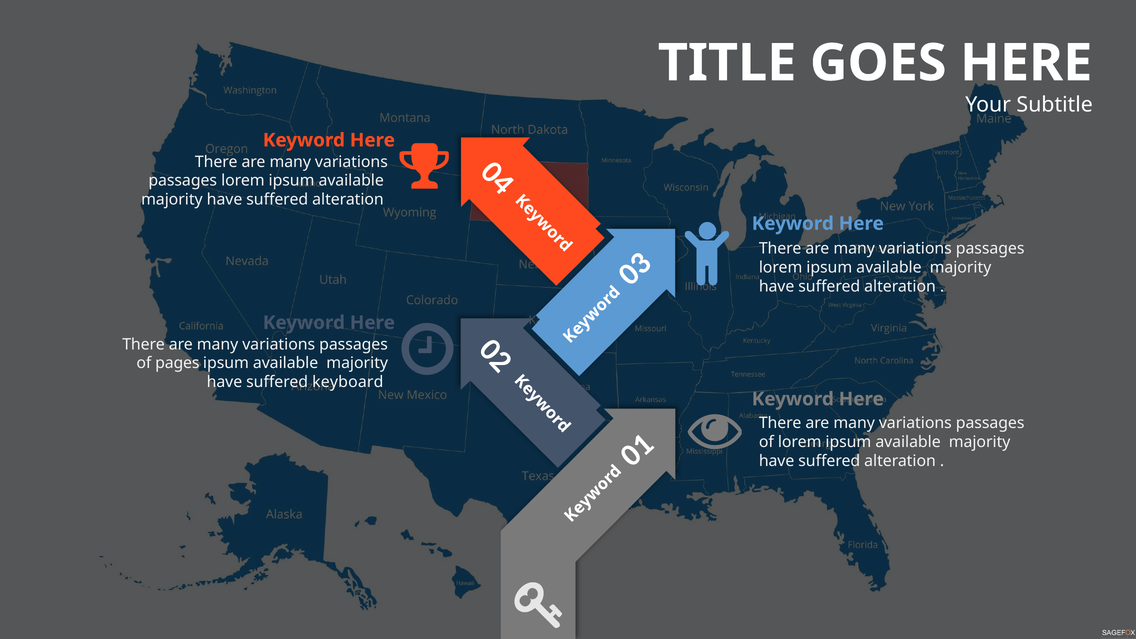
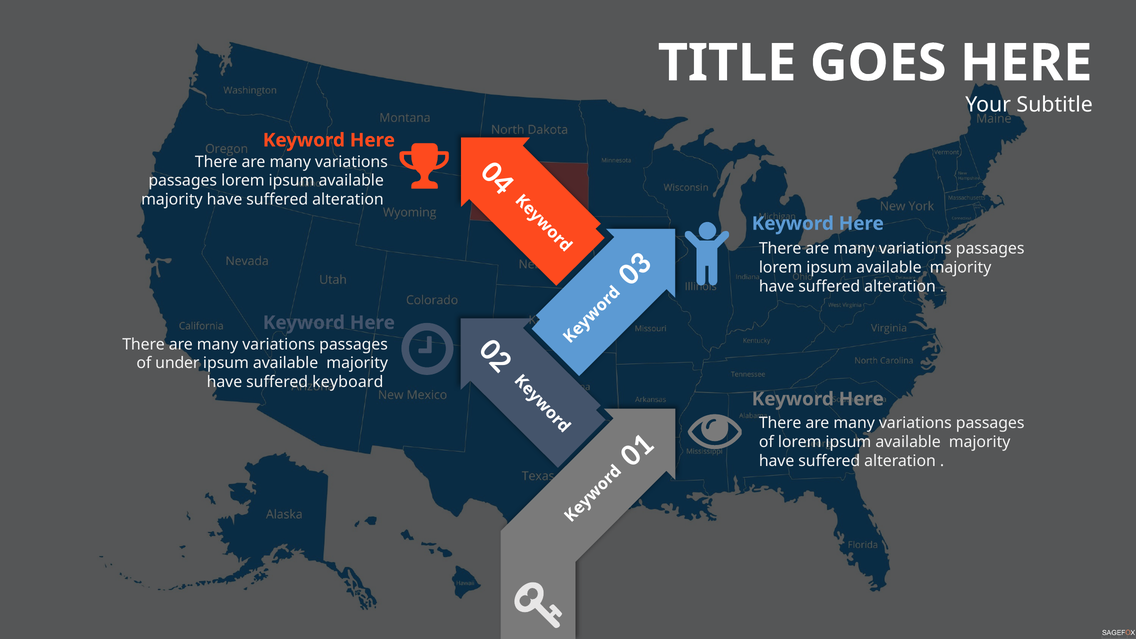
pages: pages -> under (177, 363)
